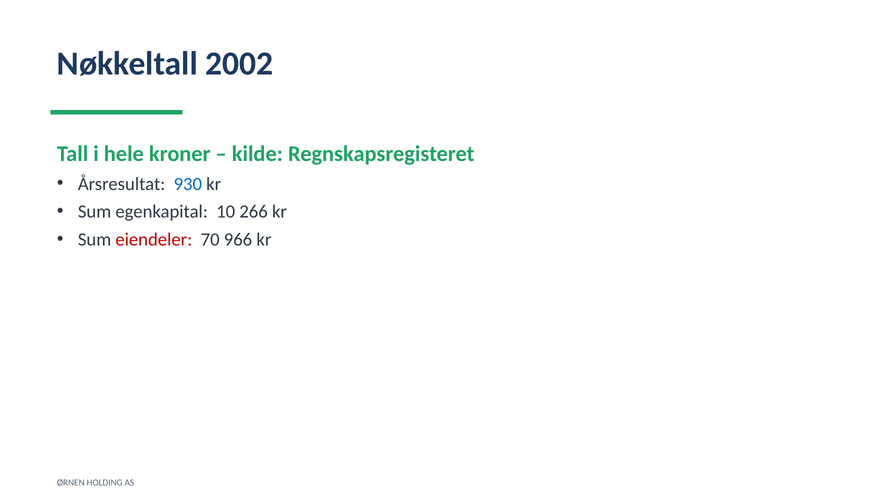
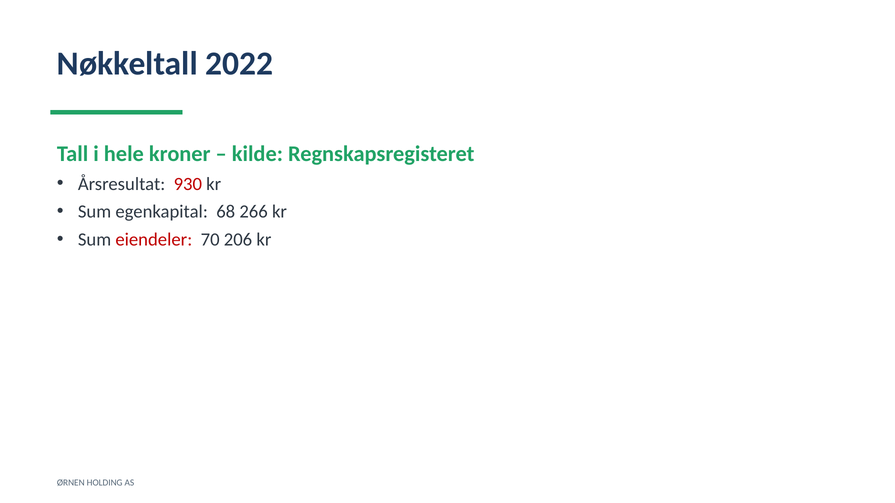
2002: 2002 -> 2022 (239, 64)
930 colour: blue -> red (188, 184)
10: 10 -> 68 (226, 212)
966: 966 -> 206 (238, 240)
